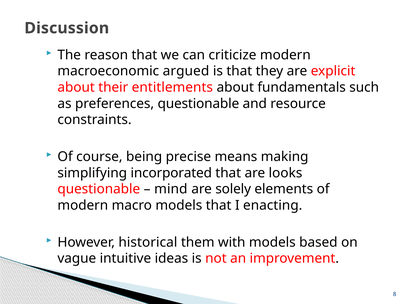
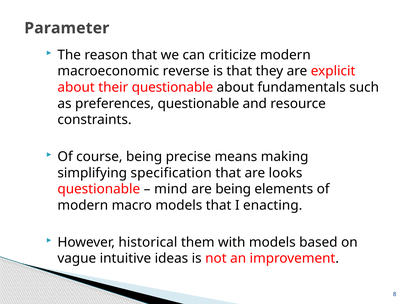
Discussion: Discussion -> Parameter (67, 28)
argued: argued -> reverse (186, 71)
their entitlements: entitlements -> questionable (172, 88)
incorporated: incorporated -> specification (171, 173)
are solely: solely -> being (233, 189)
